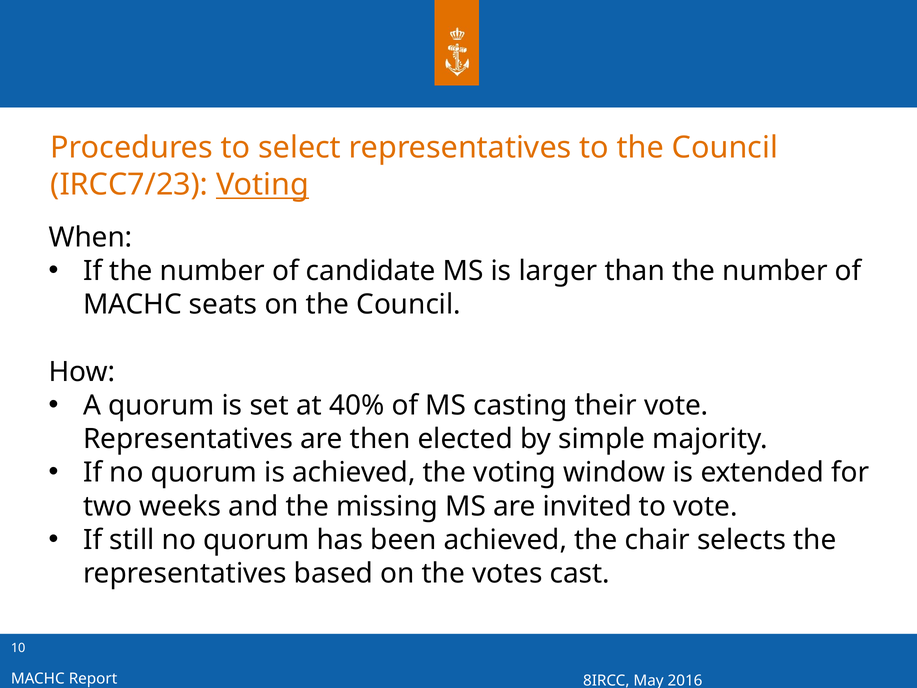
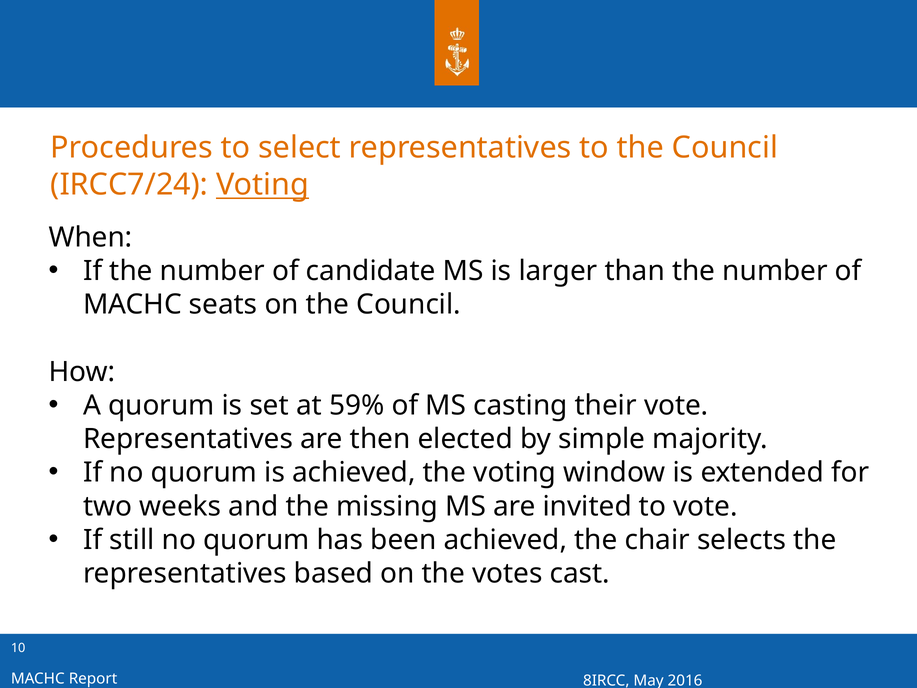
IRCC7/23: IRCC7/23 -> IRCC7/24 (129, 184)
40%: 40% -> 59% (357, 405)
